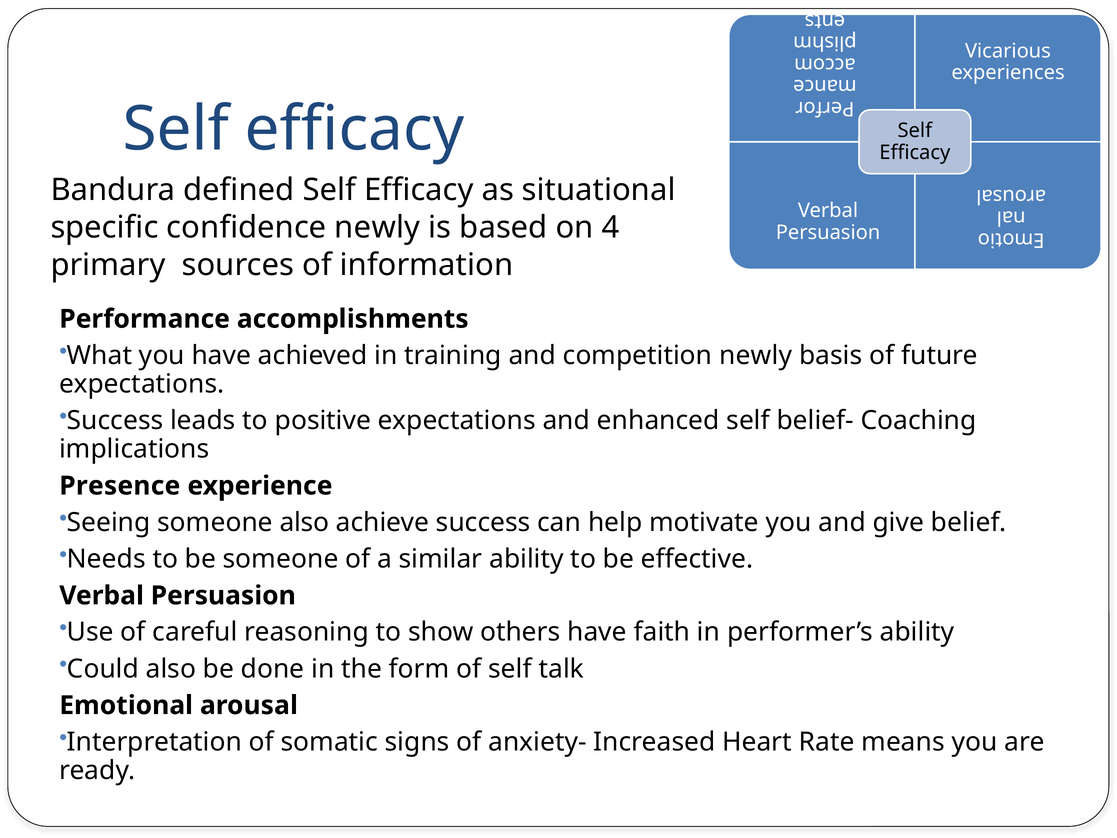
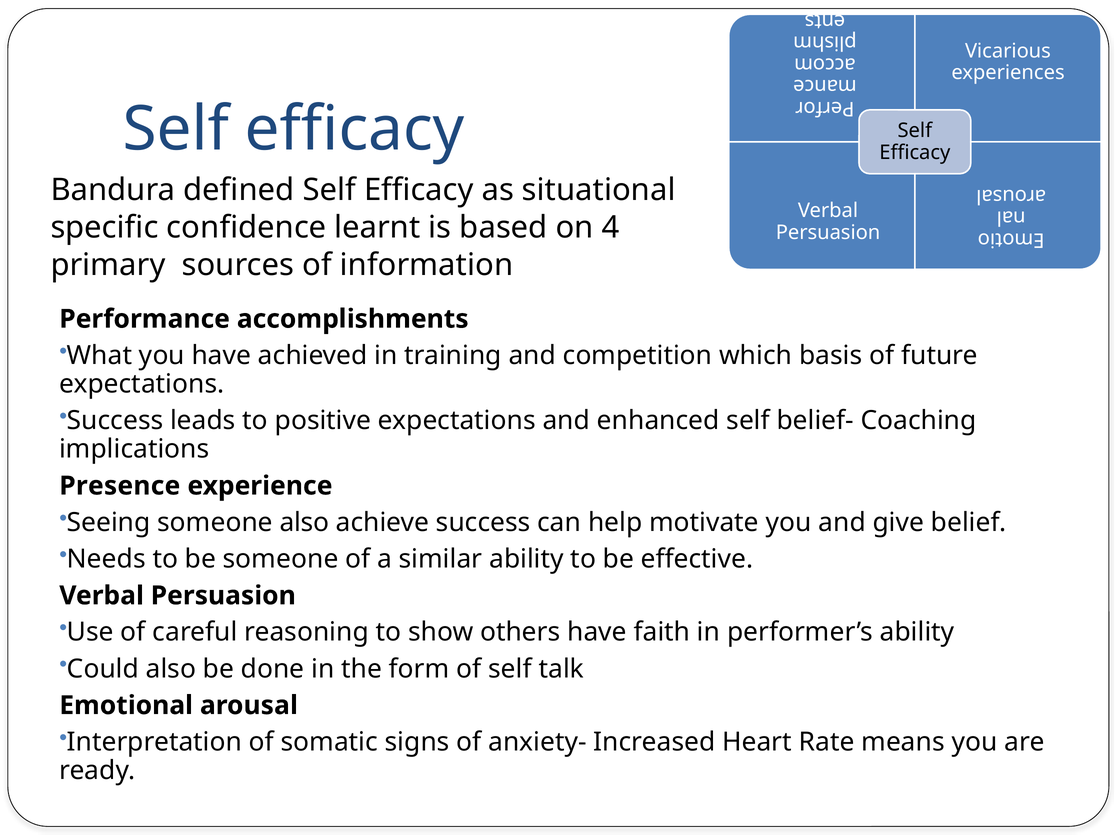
confidence newly: newly -> learnt (377, 227)
competition newly: newly -> which (756, 356)
